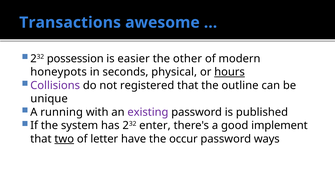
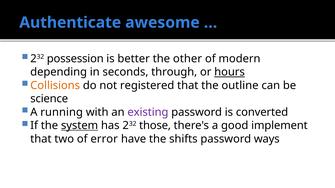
Transactions: Transactions -> Authenticate (70, 23)
easier: easier -> better (134, 59)
honeypots: honeypots -> depending (59, 72)
physical: physical -> through (174, 72)
Collisions colour: purple -> orange (55, 86)
unique: unique -> science (49, 99)
published: published -> converted (262, 112)
system underline: none -> present (80, 126)
enter: enter -> those (155, 126)
two underline: present -> none (64, 139)
letter: letter -> error (104, 139)
occur: occur -> shifts (183, 139)
